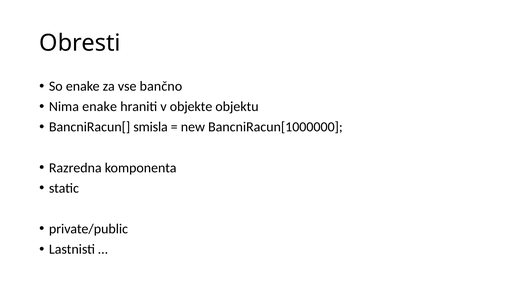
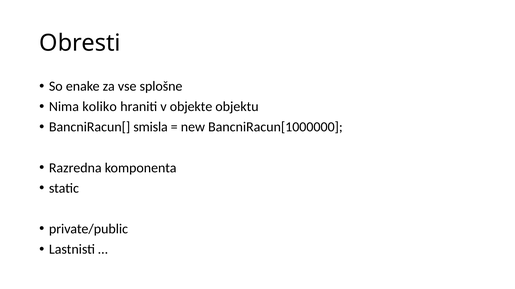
bančno: bančno -> splošne (161, 86)
Nima enake: enake -> koliko (100, 107)
